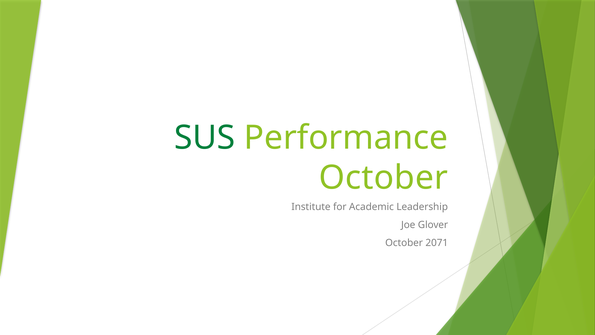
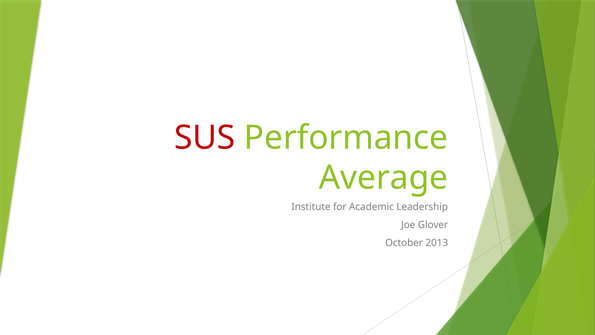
SUS colour: green -> red (205, 138)
October: October -> Average (384, 178)
2071: 2071 -> 2013 (437, 243)
